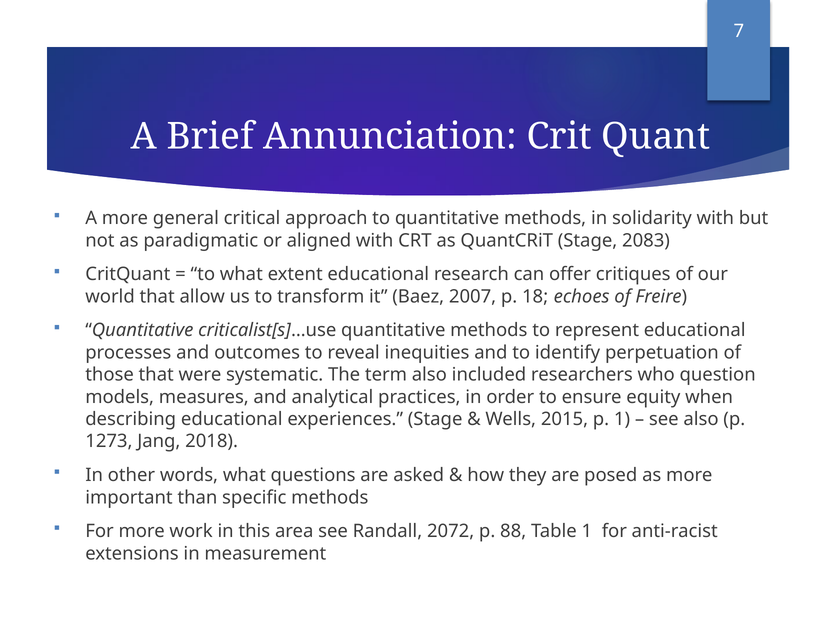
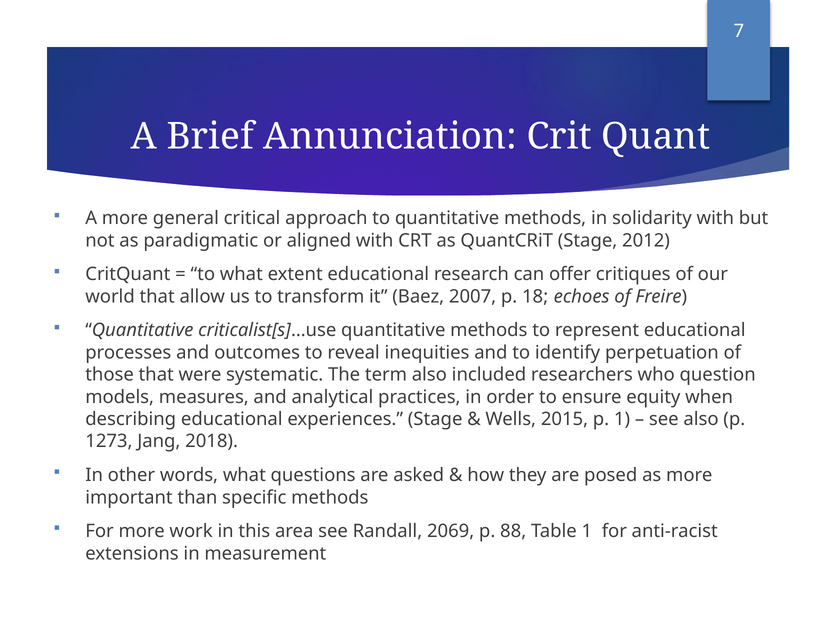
2083: 2083 -> 2012 (646, 241)
2072: 2072 -> 2069 (451, 531)
